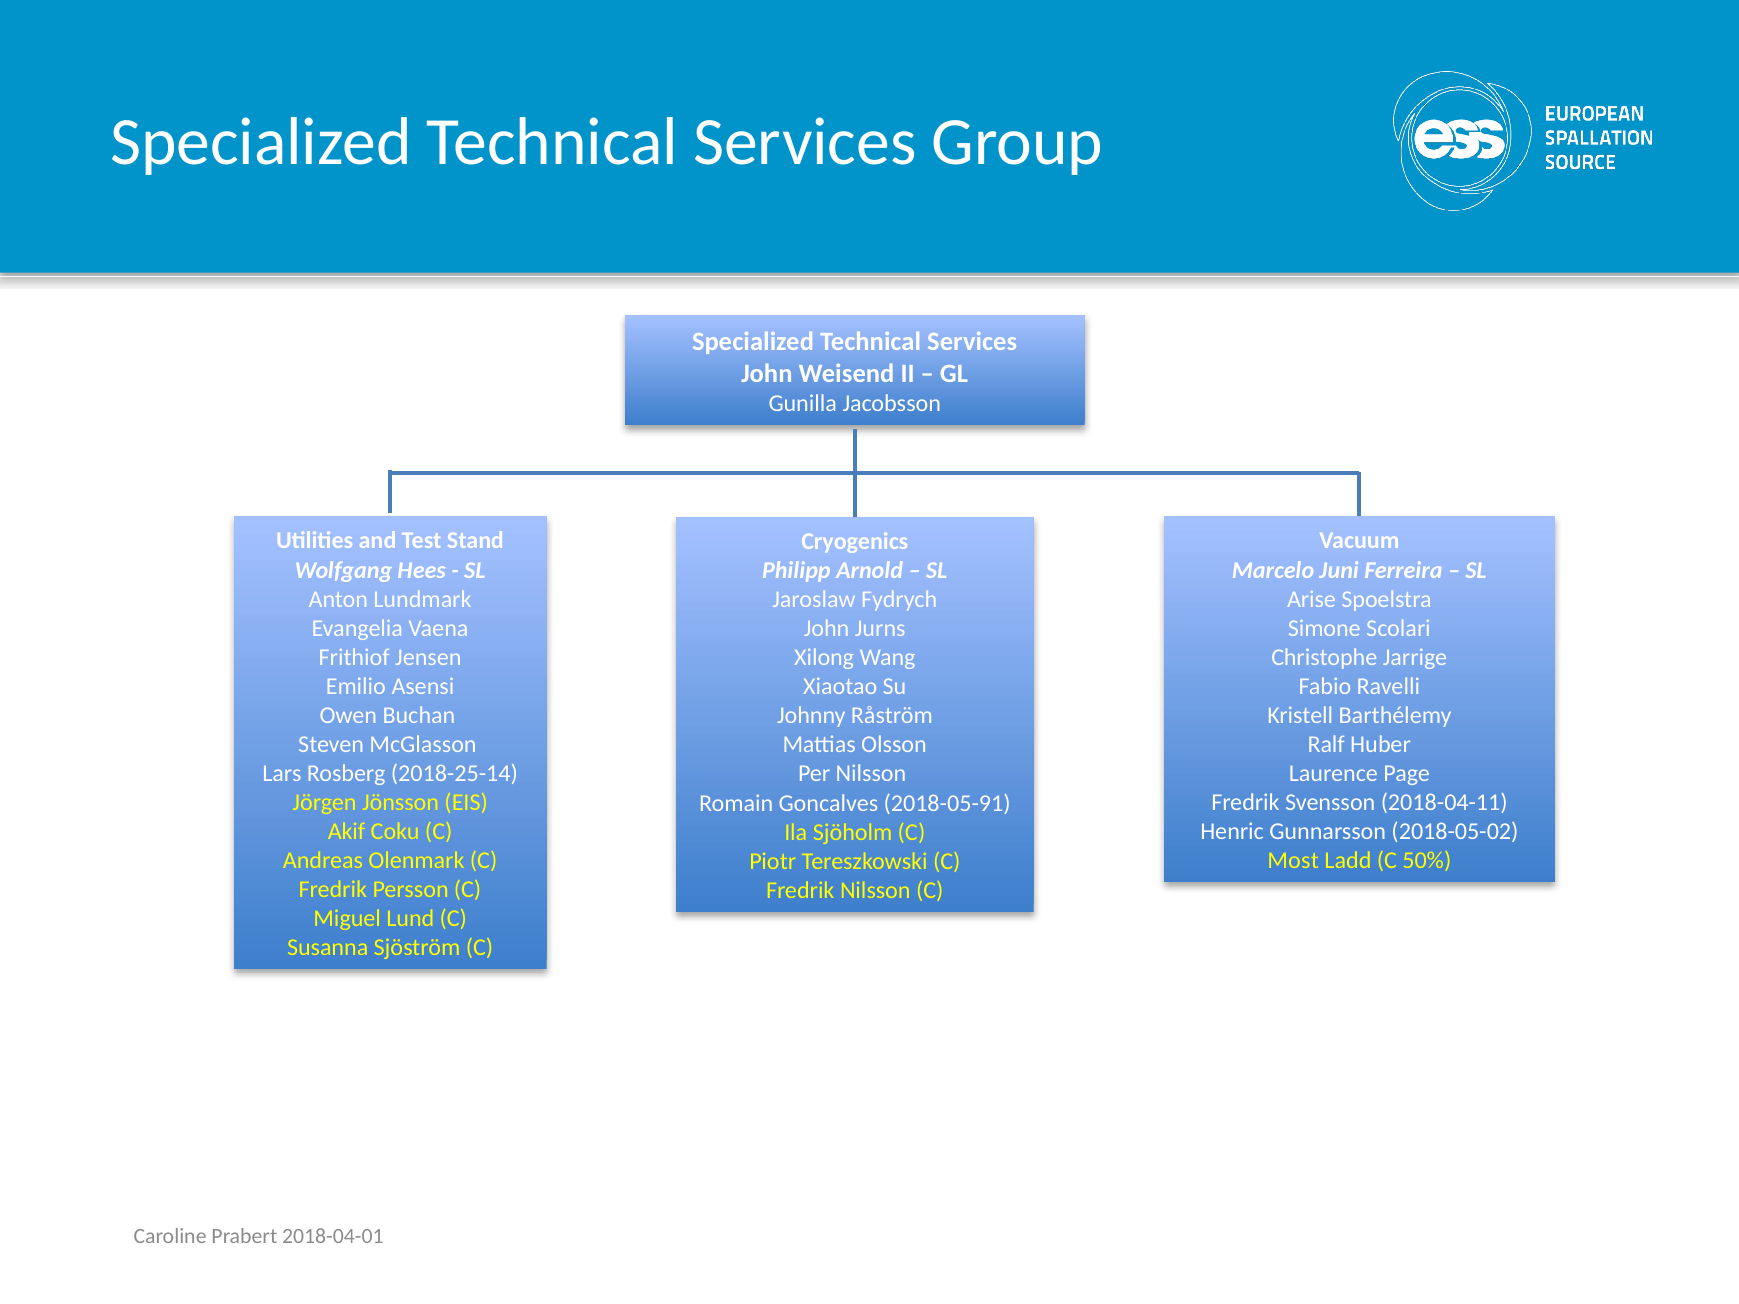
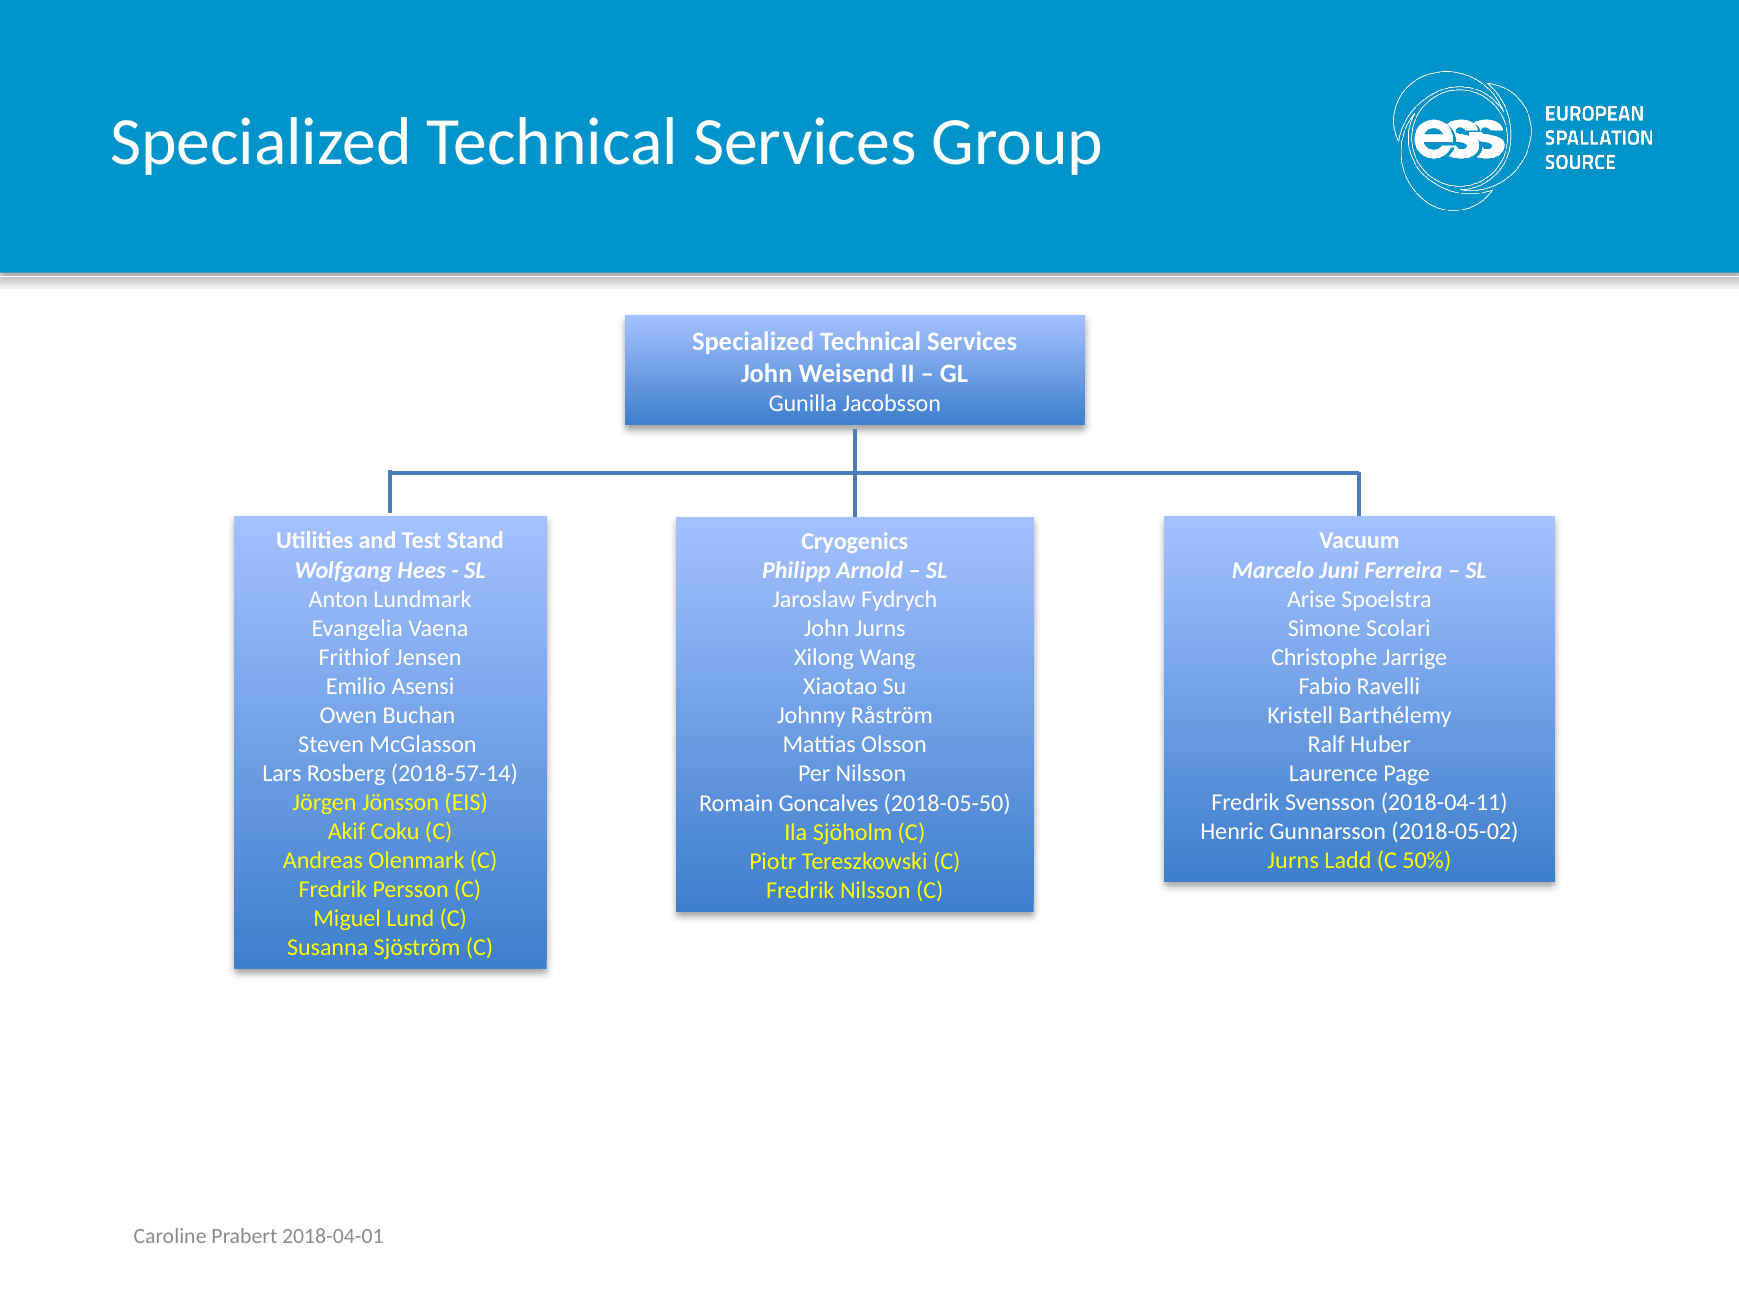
2018-25-14: 2018-25-14 -> 2018-57-14 (454, 773)
2018-05-91: 2018-05-91 -> 2018-05-50 (947, 803)
Most: Most -> Jurns (1293, 860)
